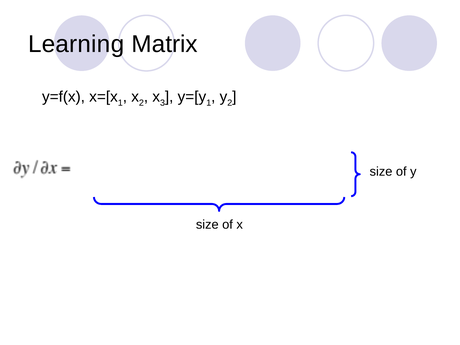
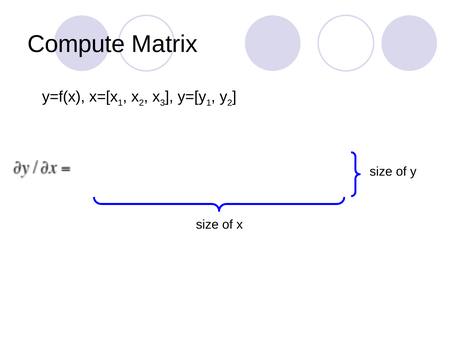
Learning: Learning -> Compute (76, 44)
